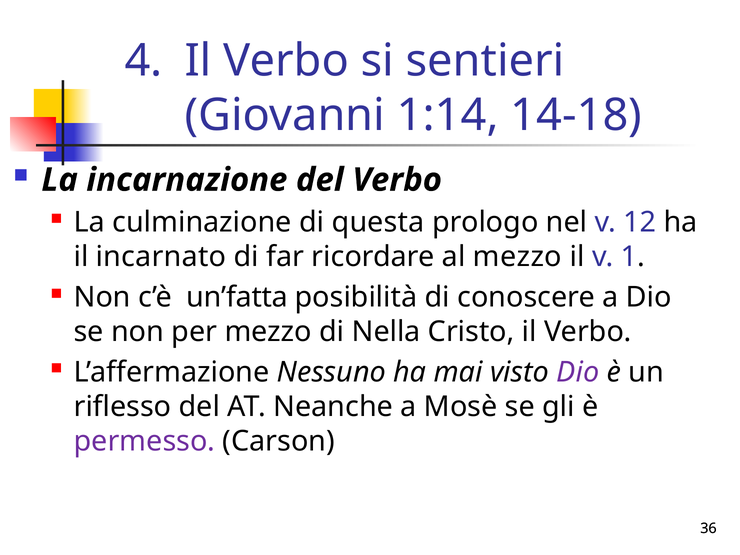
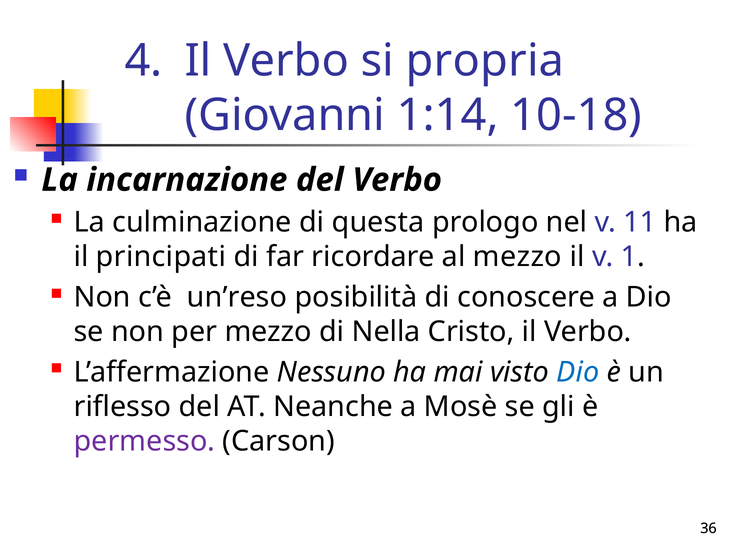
sentieri: sentieri -> propria (485, 61)
14-18: 14-18 -> 10-18 (576, 115)
12: 12 -> 11 (640, 222)
incarnato: incarnato -> principati (161, 257)
un’fatta: un’fatta -> un’reso (237, 297)
Dio colour: purple -> blue (578, 372)
